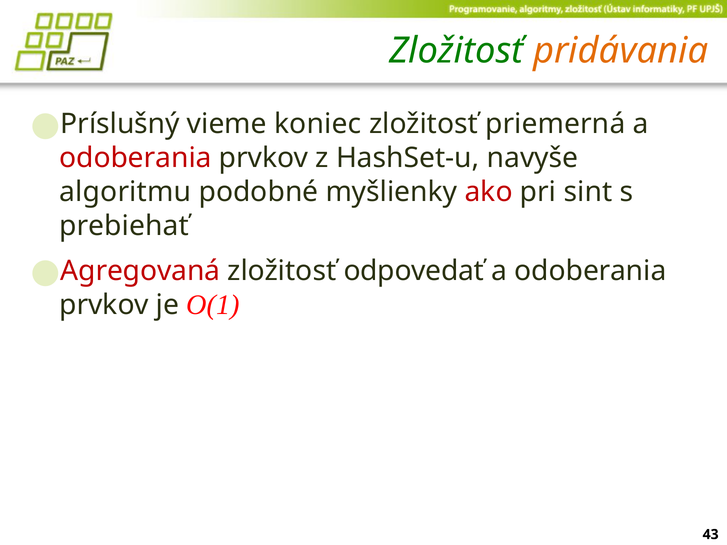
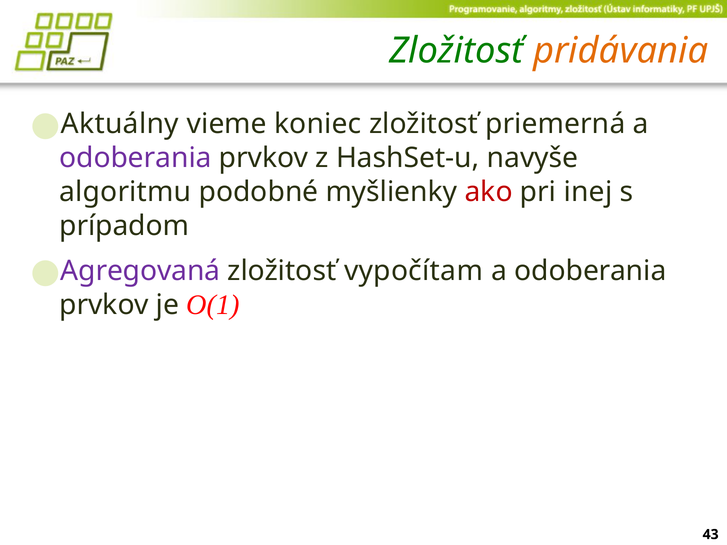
Príslušný: Príslušný -> Aktuálny (120, 124)
odoberania colour: red -> purple (135, 158)
sint: sint -> inej (588, 192)
prebiehať: prebiehať -> prípadom (124, 226)
Agregovaná colour: red -> purple (140, 271)
odpovedať: odpovedať -> vypočítam (414, 271)
